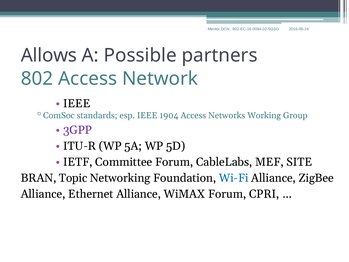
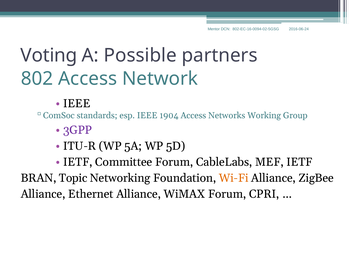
Allows: Allows -> Voting (49, 55)
MEF SITE: SITE -> IETF (299, 162)
Wi-Fi colour: blue -> orange (234, 178)
